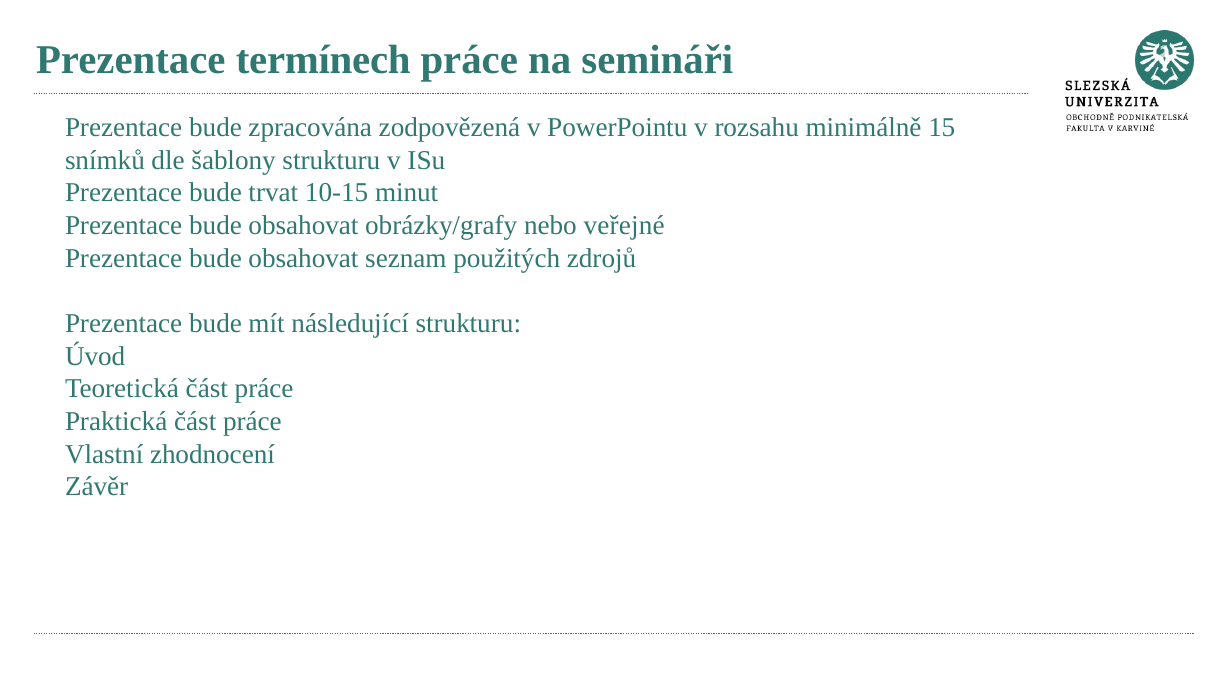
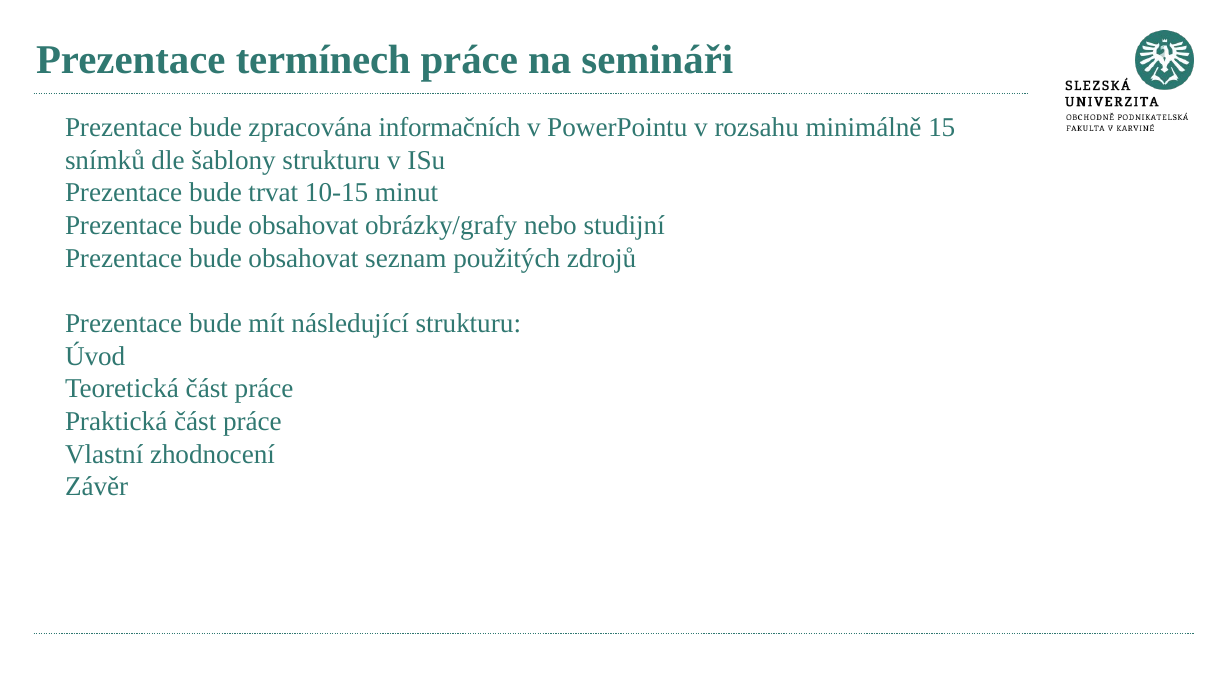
zodpovězená: zodpovězená -> informačních (450, 128)
veřejné: veřejné -> studijní (624, 226)
